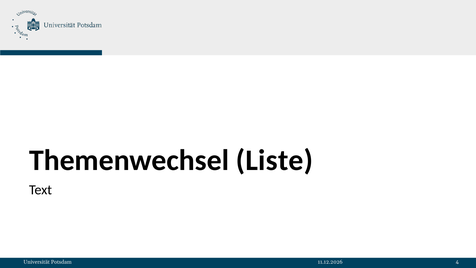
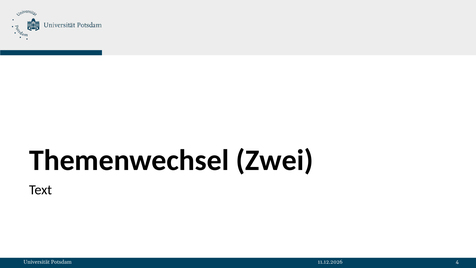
Liste: Liste -> Zwei (275, 160)
